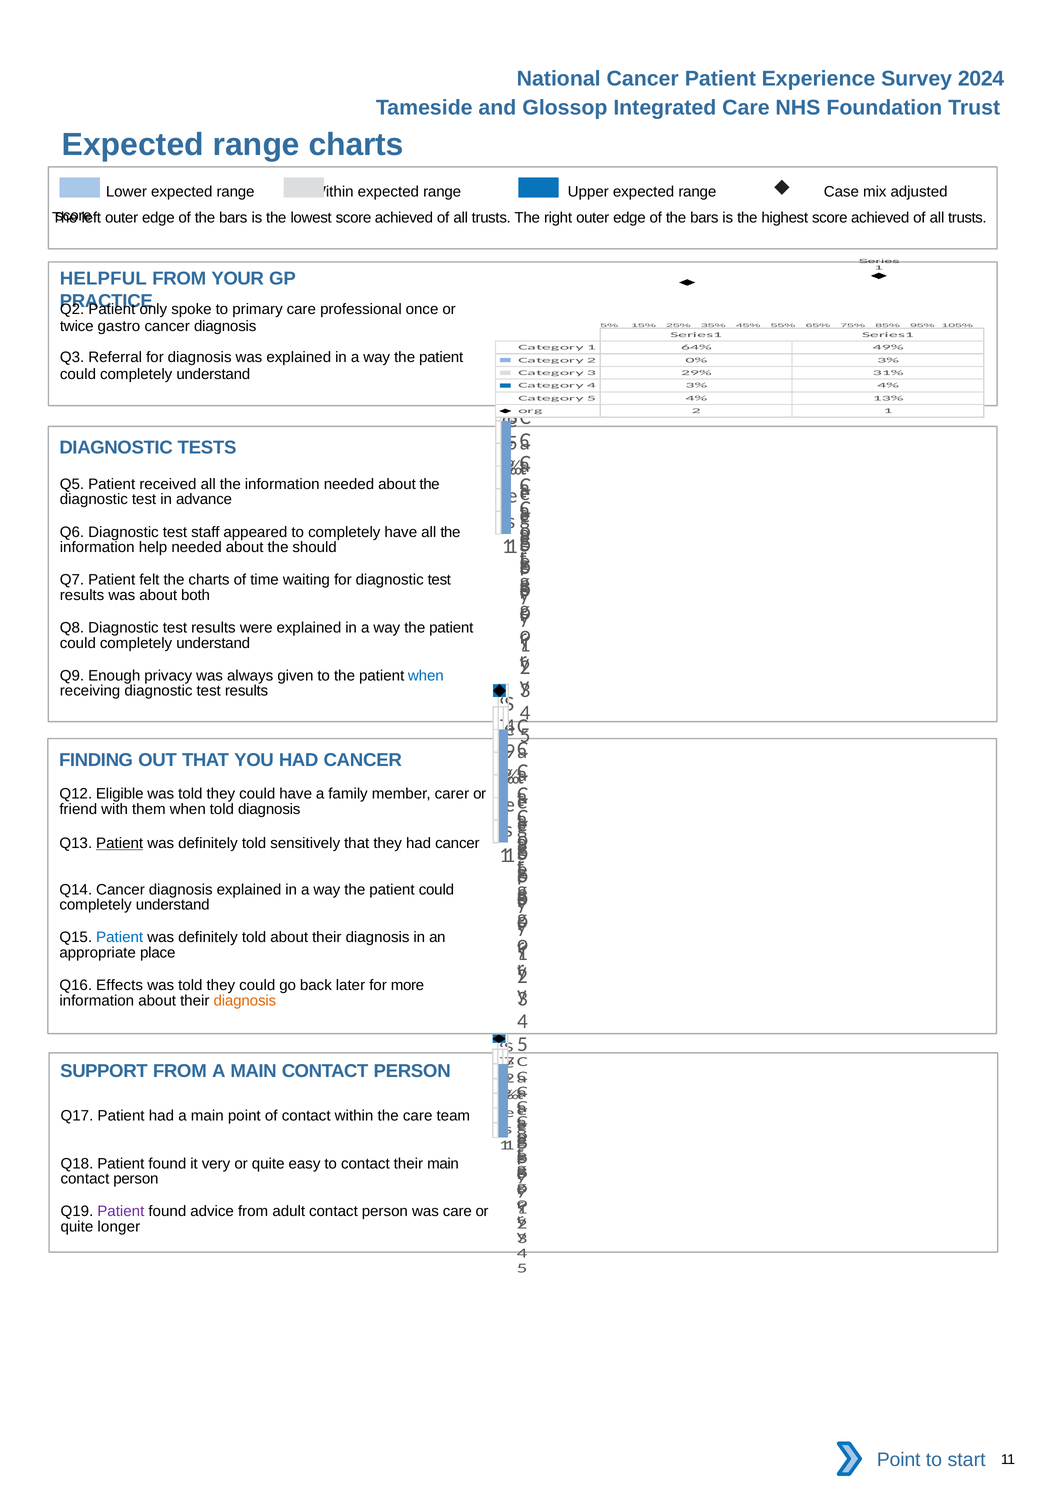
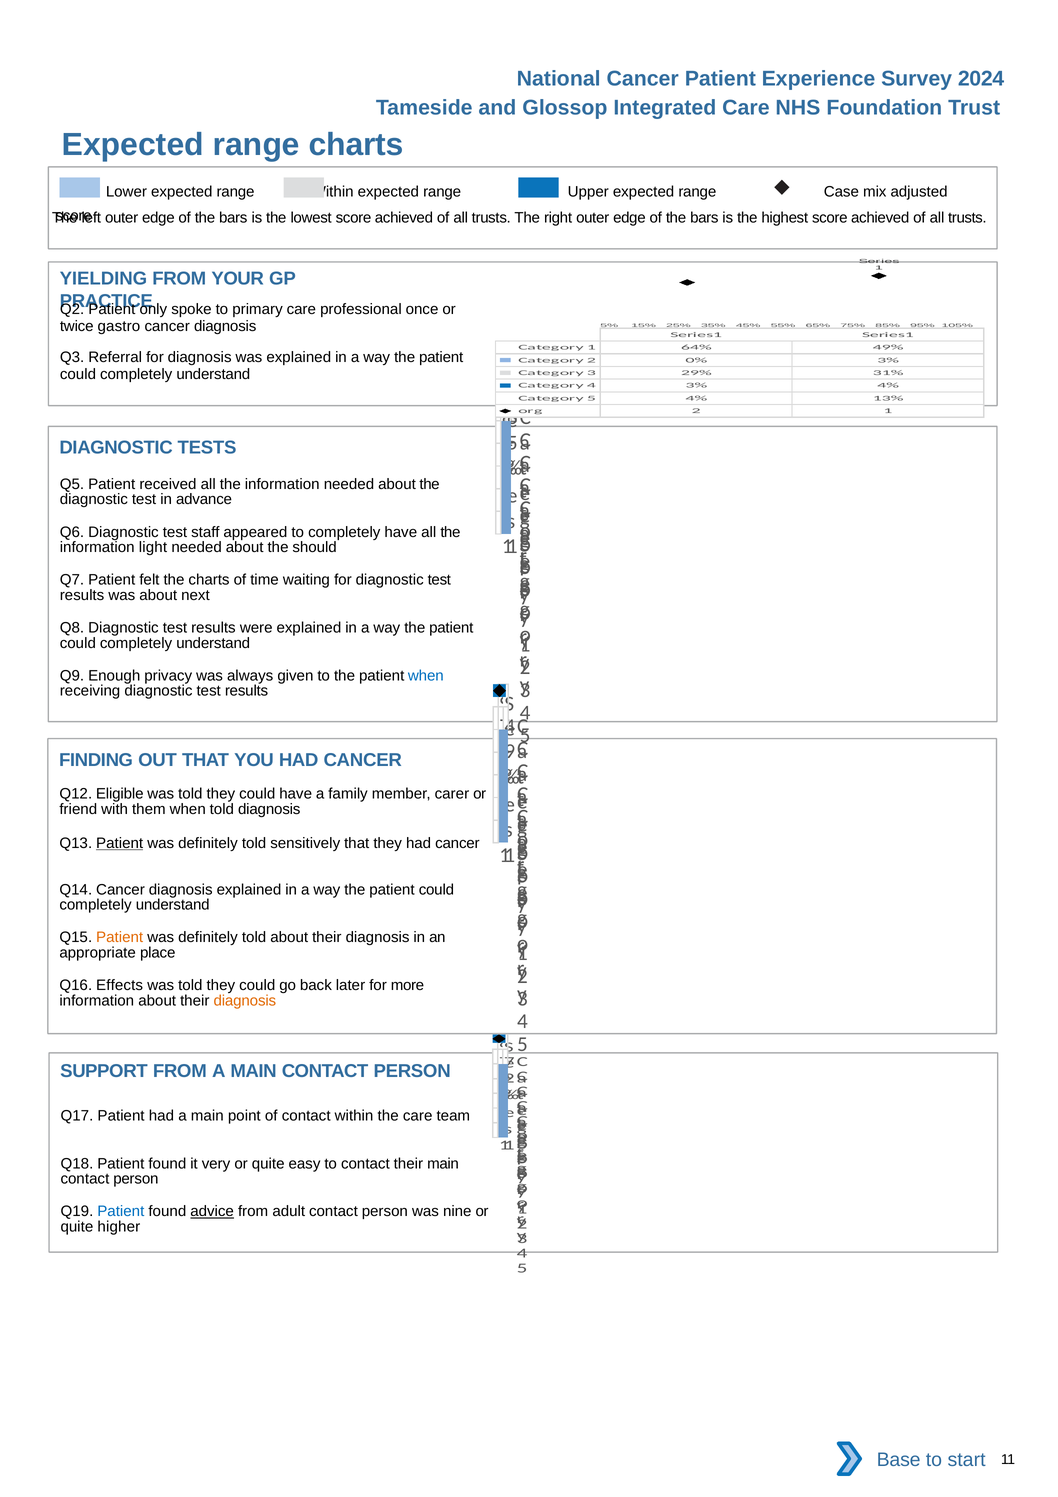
HELPFUL: HELPFUL -> YIELDING (103, 279)
help: help -> light (153, 547)
both: both -> next (195, 595)
Patient colour: blue -> orange (120, 938)
Patient colour: purple -> blue (121, 1212)
advice underline: none -> present (212, 1212)
was care: care -> nine (457, 1212)
longer: longer -> higher (119, 1227)
Point: Point -> Base (899, 1460)
